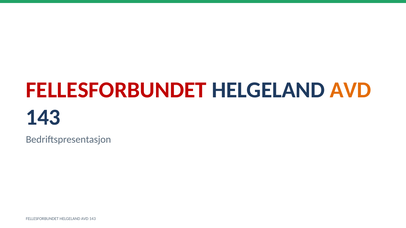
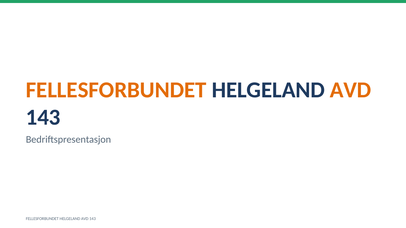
FELLESFORBUNDET colour: red -> orange (116, 90)
